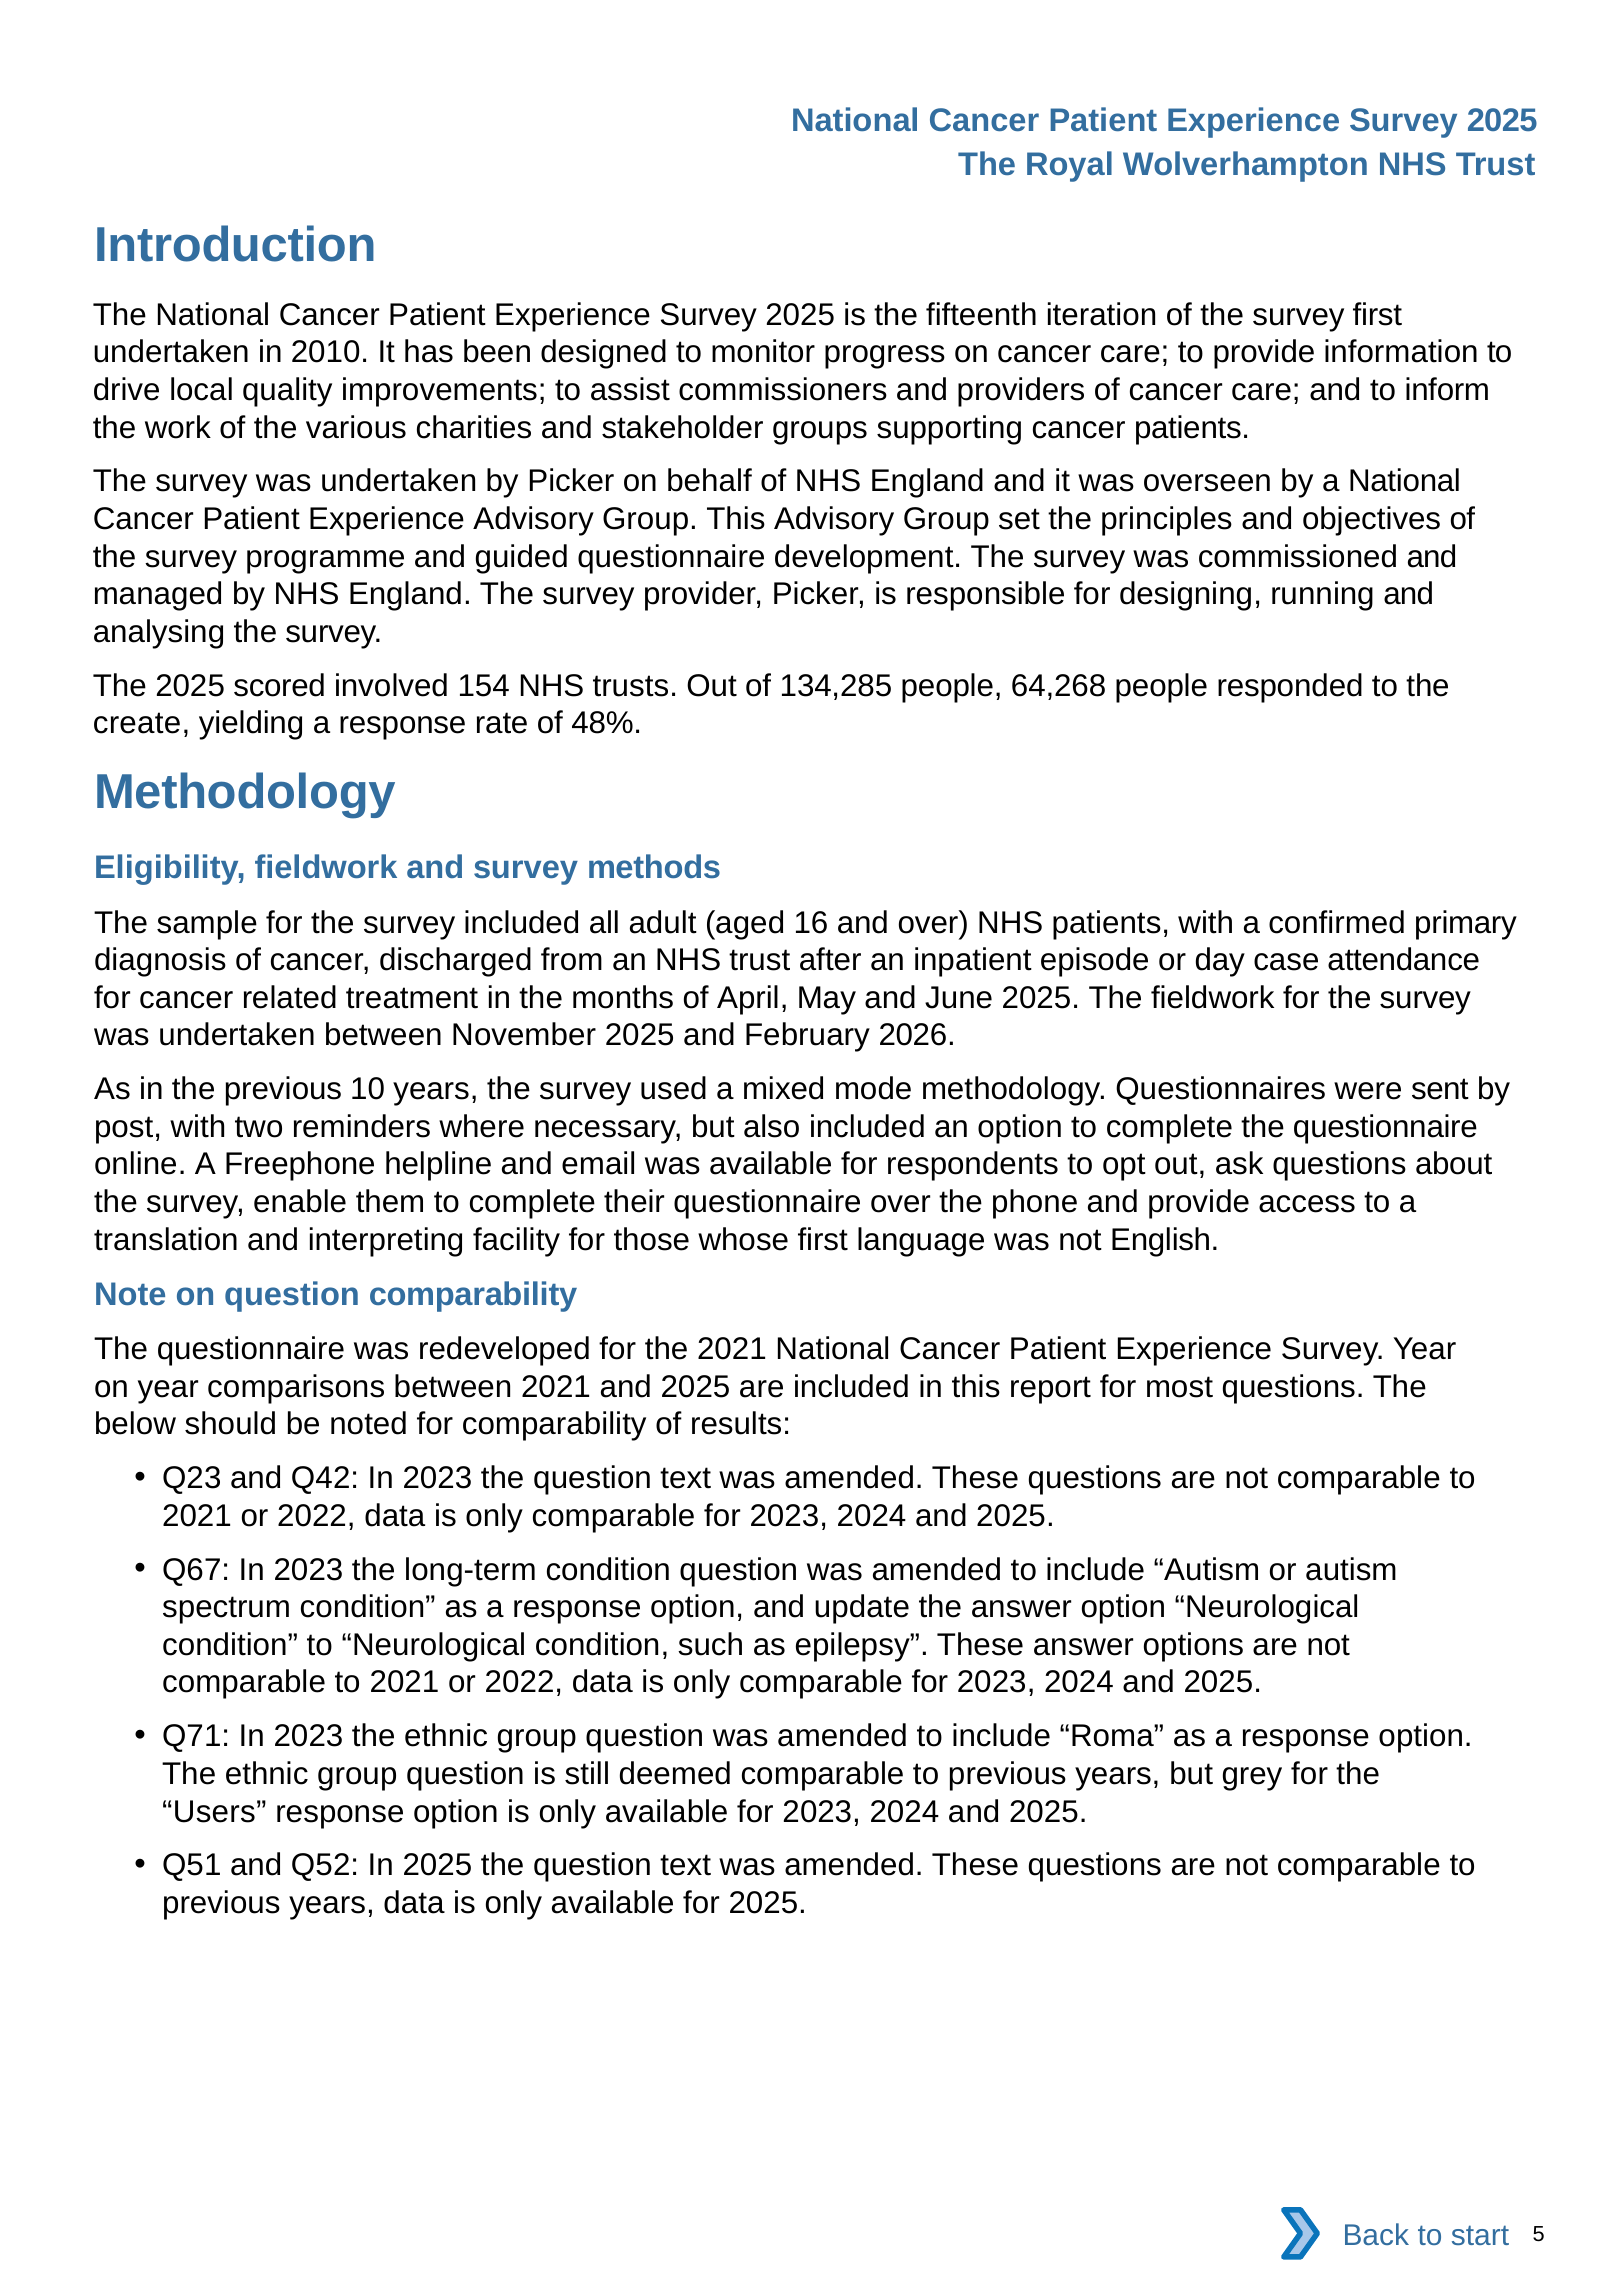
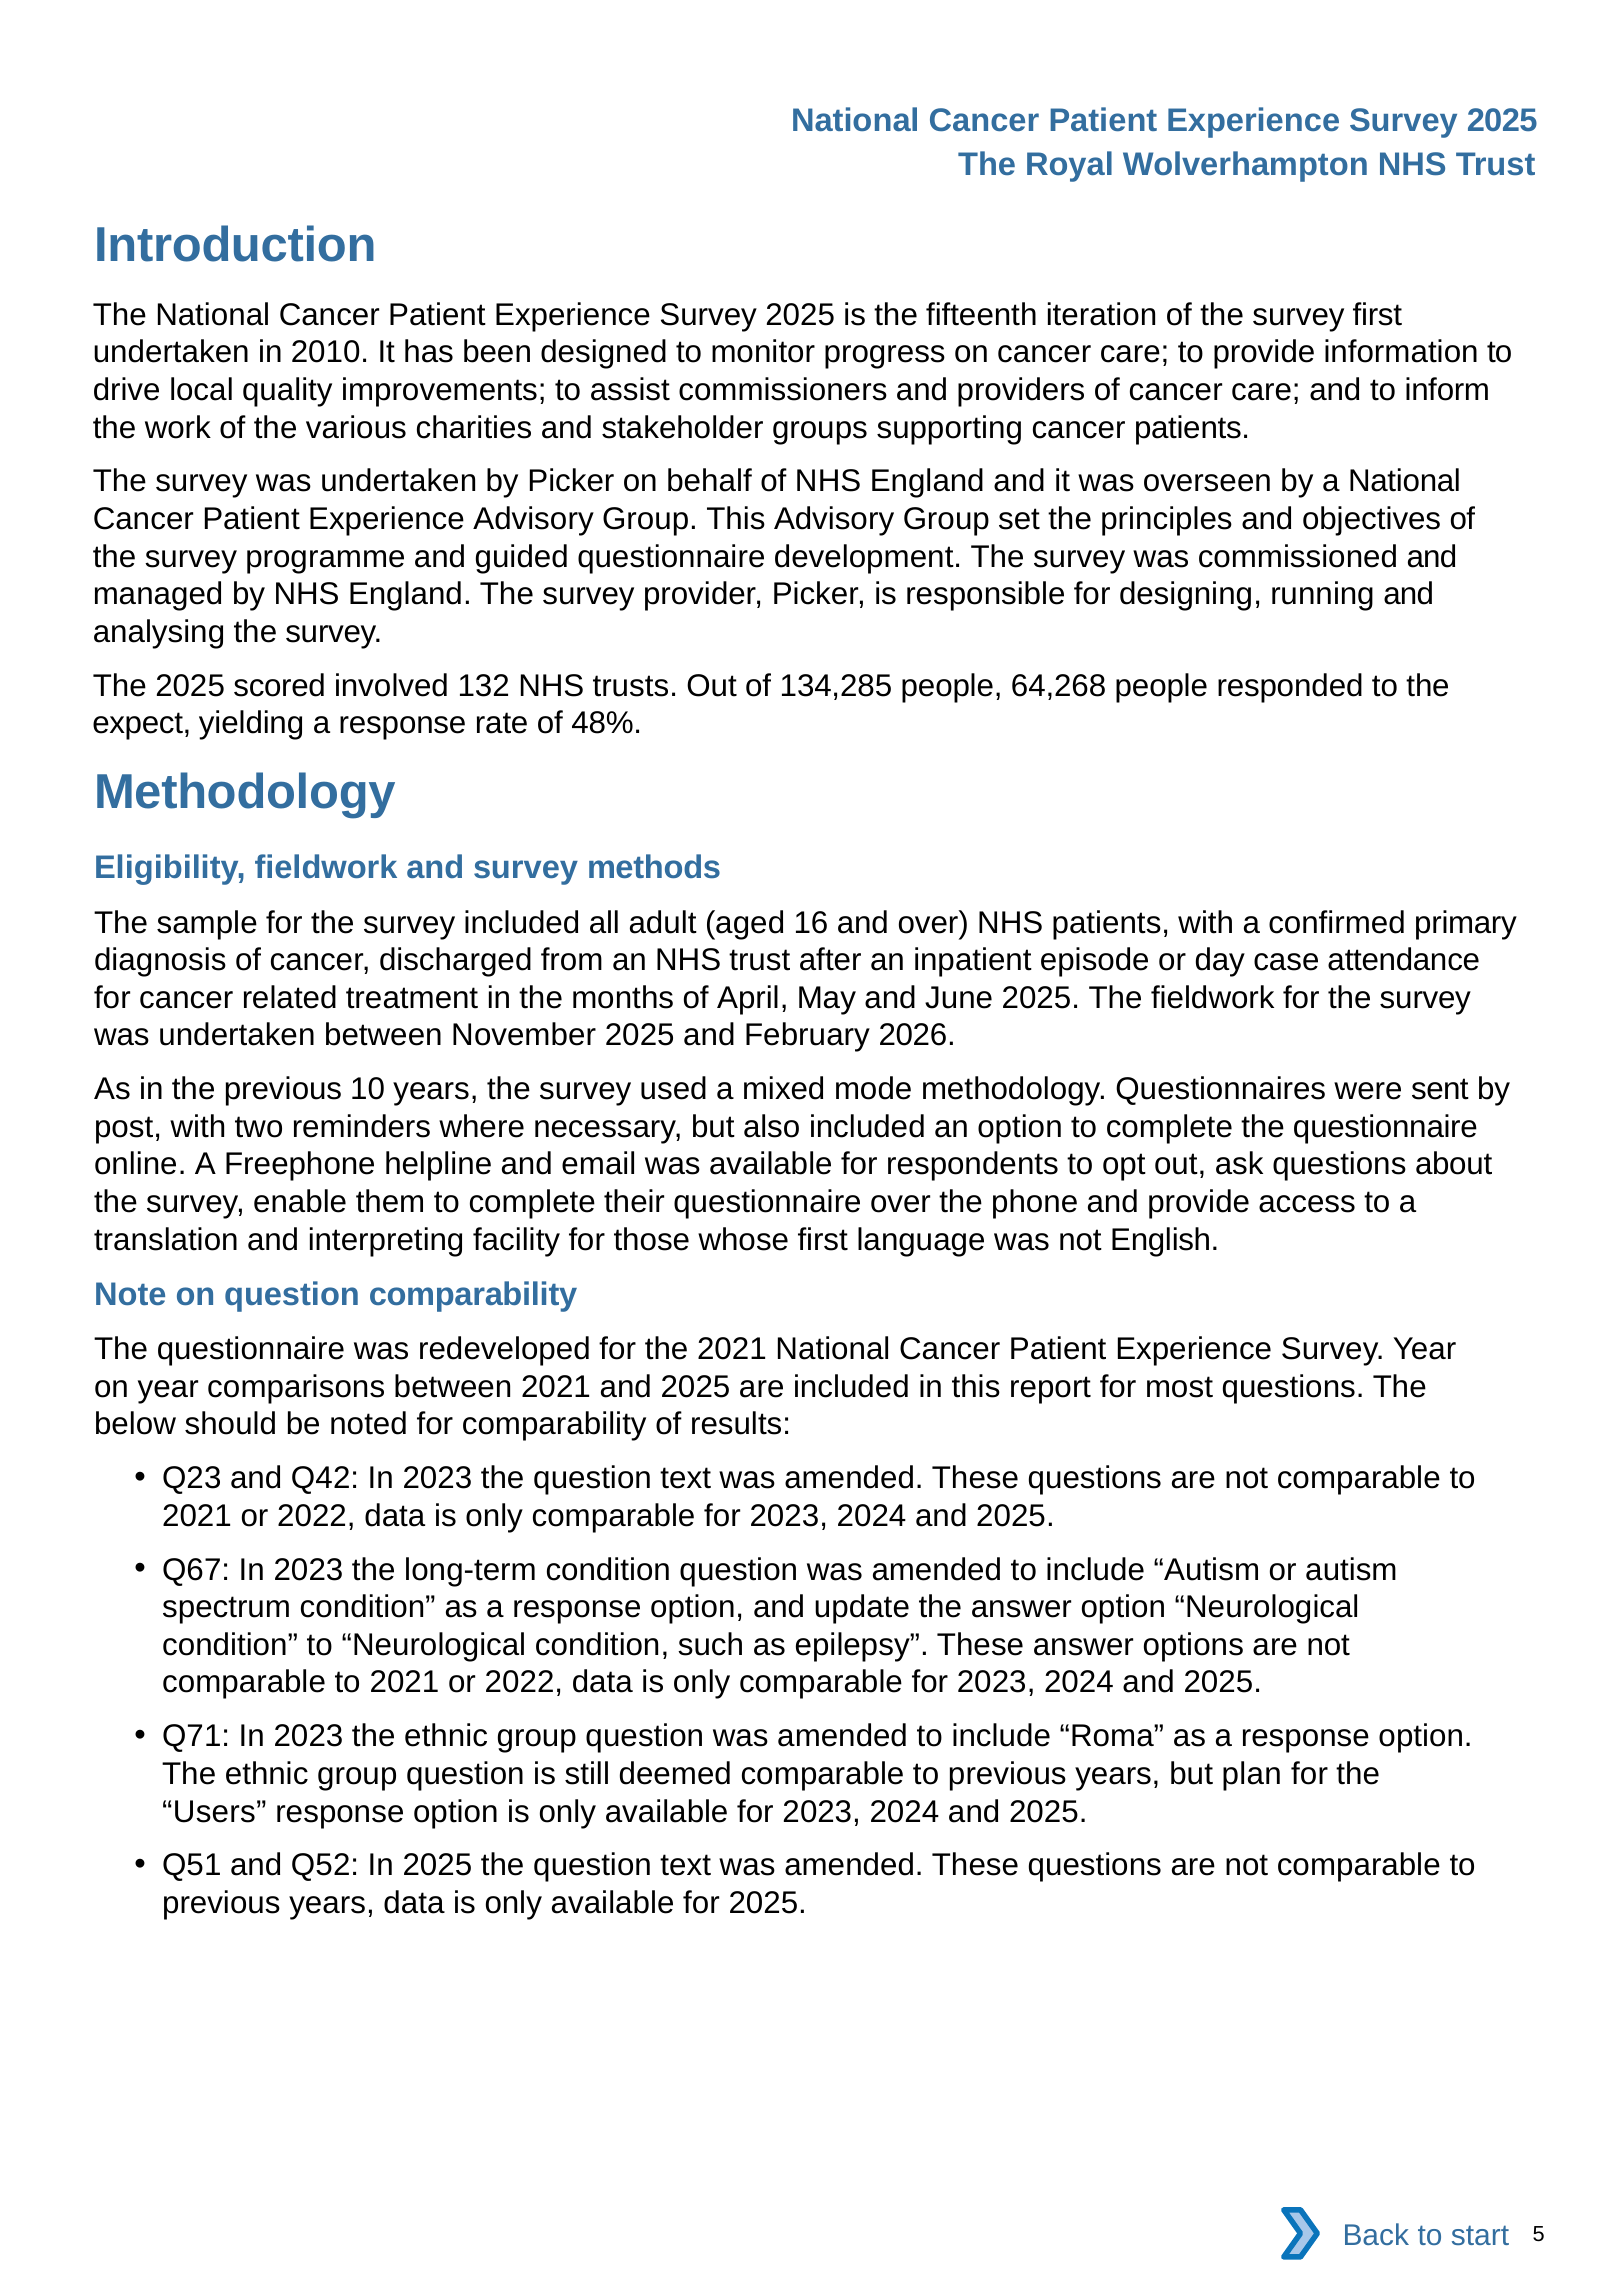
154: 154 -> 132 (484, 686)
create: create -> expect (142, 724)
grey: grey -> plan (1252, 1775)
